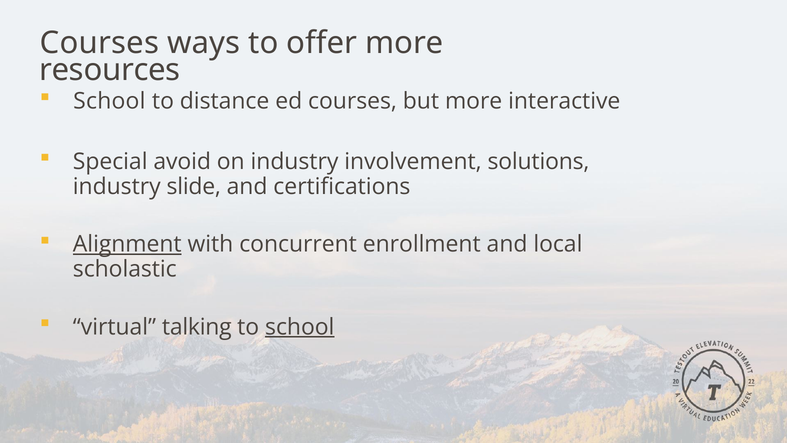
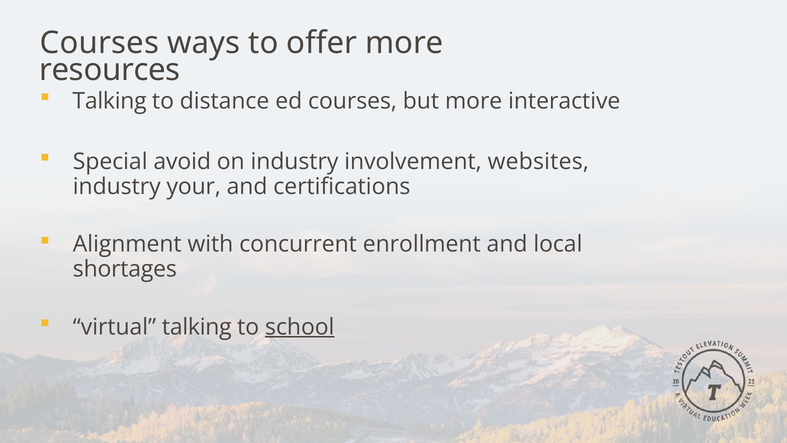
School: School -> Talking (110, 101)
solutions: solutions -> websites (538, 162)
slide: slide -> your (194, 186)
Alignment underline: present -> none (127, 244)
scholastic: scholastic -> shortages (125, 269)
